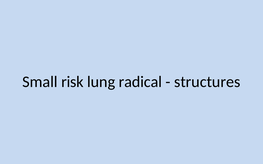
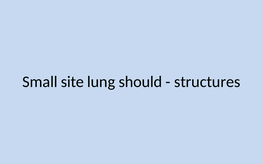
risk: risk -> site (72, 82)
radical: radical -> should (140, 82)
